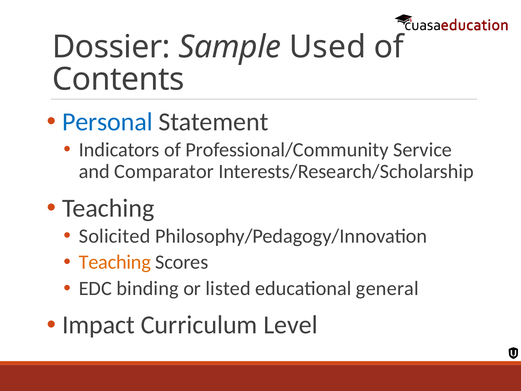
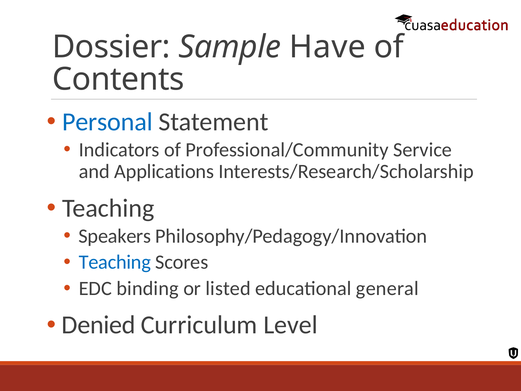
Used: Used -> Have (328, 47)
Comparator: Comparator -> Applications (164, 171)
Solicited: Solicited -> Speakers (115, 236)
Teaching colour: orange -> blue (115, 262)
Impact: Impact -> Denied (99, 325)
